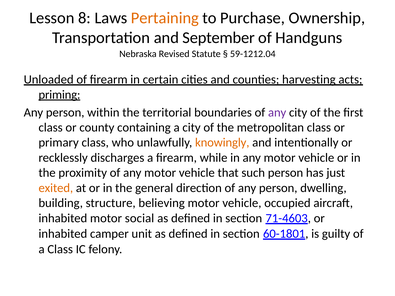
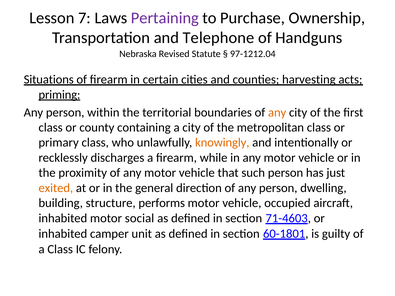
8: 8 -> 7 (85, 18)
Pertaining colour: orange -> purple (165, 18)
September: September -> Telephone (218, 38)
59-1212.04: 59-1212.04 -> 97-1212.04 (253, 54)
Unloaded: Unloaded -> Situations (49, 80)
any colour: purple -> orange (277, 112)
believing: believing -> performs (162, 203)
